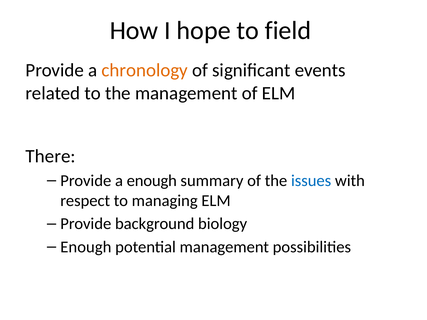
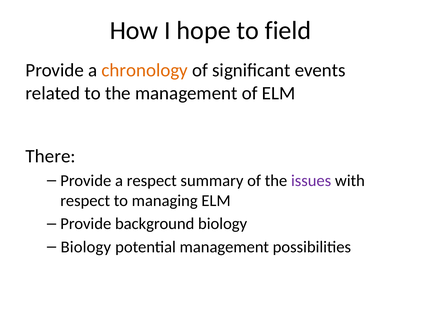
a enough: enough -> respect (152, 181)
issues colour: blue -> purple (311, 181)
Enough: Enough -> Biology (86, 247)
